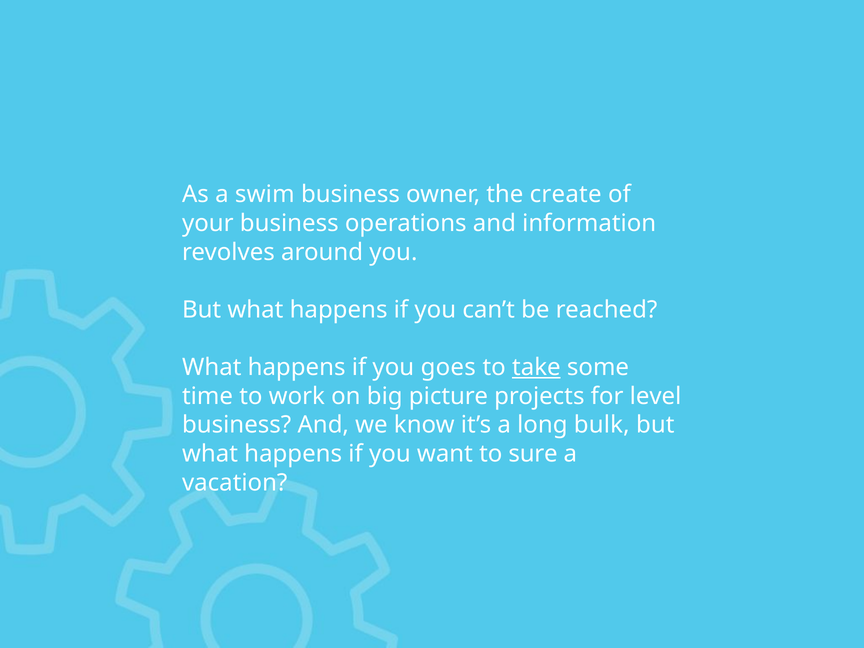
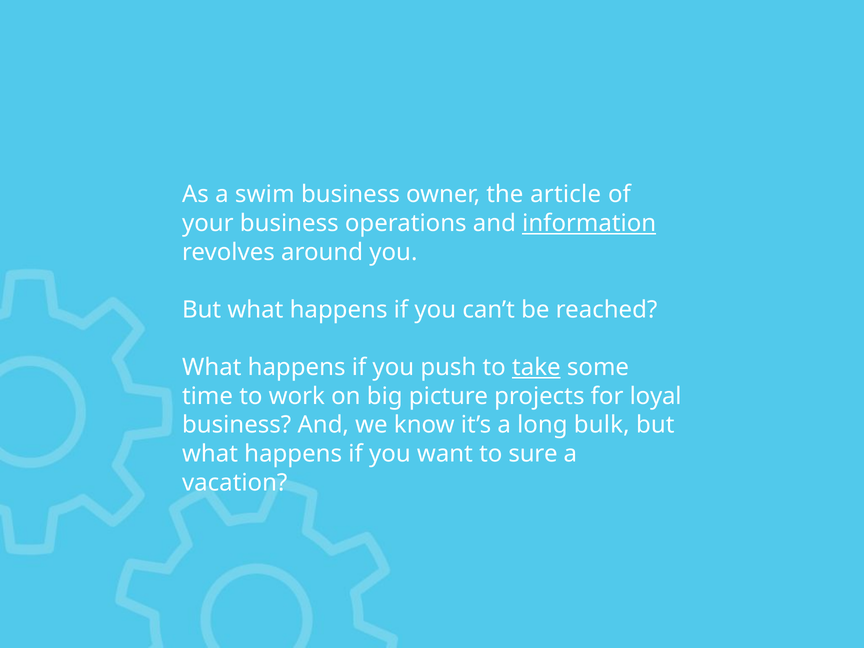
create: create -> article (566, 195)
information underline: none -> present (589, 223)
goes: goes -> push (448, 367)
level: level -> loyal (656, 396)
